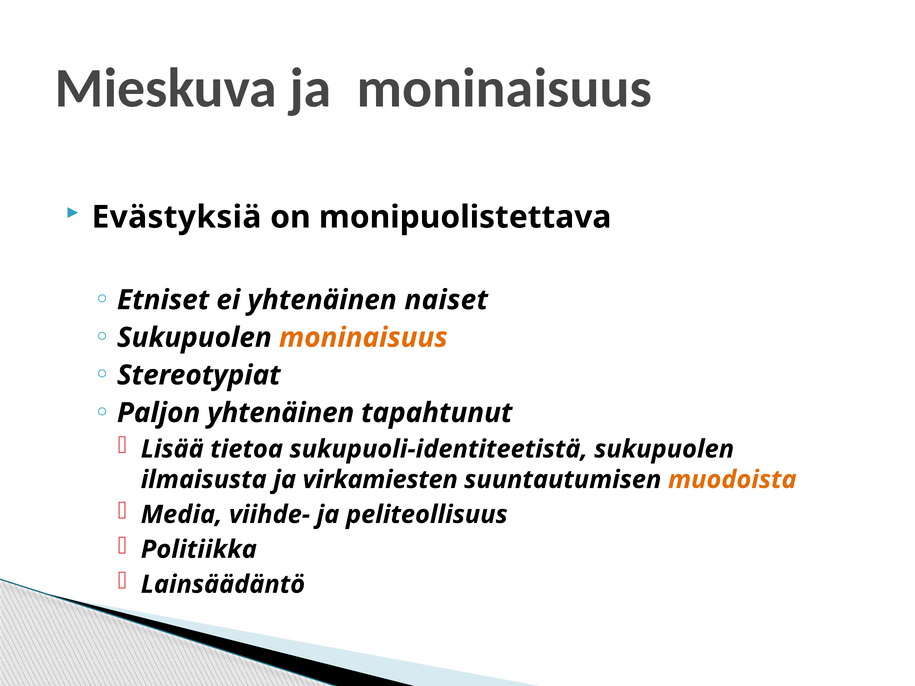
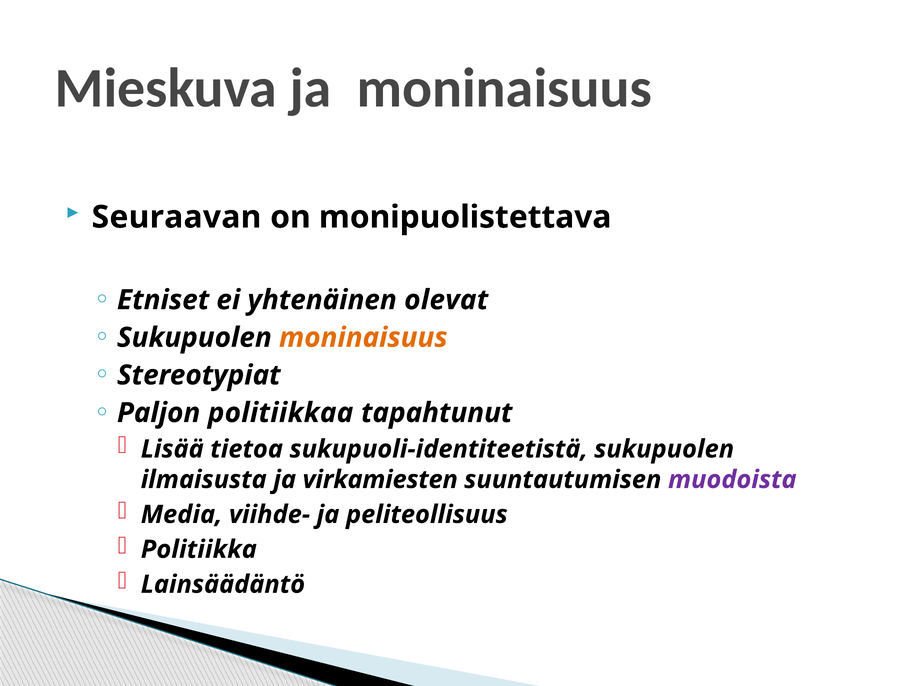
Evästyksiä: Evästyksiä -> Seuraavan (176, 217)
naiset: naiset -> olevat (446, 300)
Paljon yhtenäinen: yhtenäinen -> politiikkaa (281, 413)
muodoista colour: orange -> purple (732, 480)
